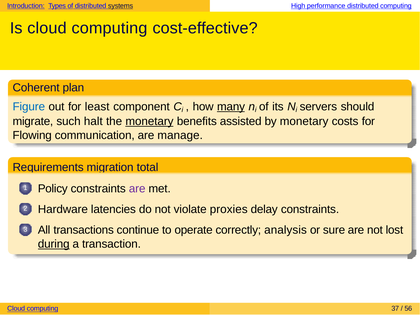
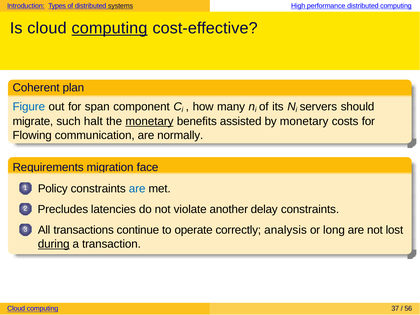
computing underline: none -> present (109, 28)
least: least -> span (97, 107)
many underline: present -> none (231, 107)
manage: manage -> normally (180, 135)
total: total -> face (148, 168)
are colour: purple -> blue (137, 189)
Hardware: Hardware -> Precludes (63, 209)
proxies: proxies -> another (229, 209)
sure: sure -> long (334, 230)
